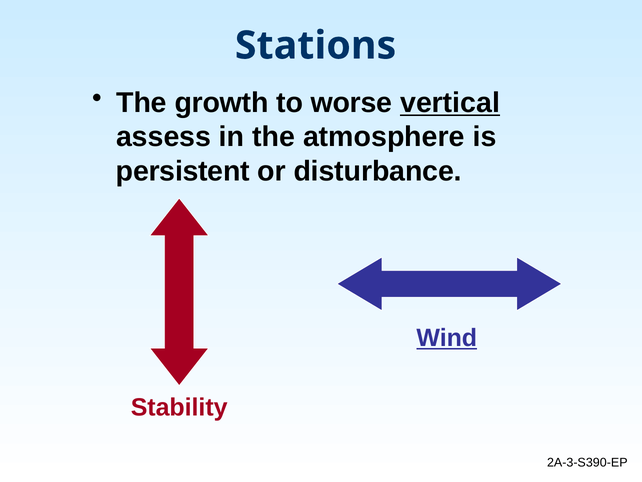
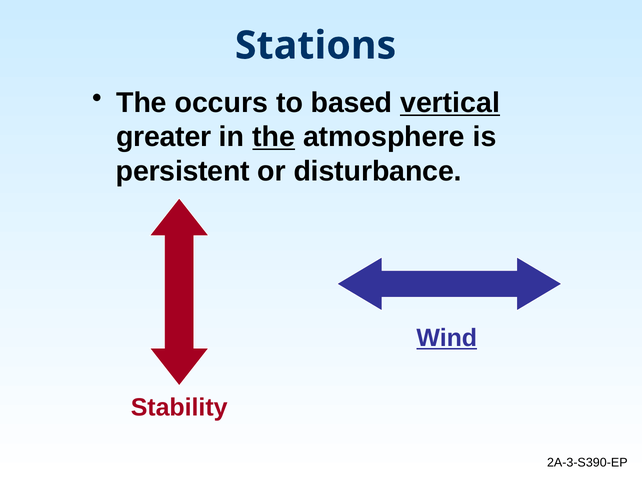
growth: growth -> occurs (221, 103)
worse: worse -> based (352, 103)
assess: assess -> greater (164, 137)
the underline: none -> present (274, 137)
